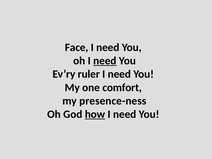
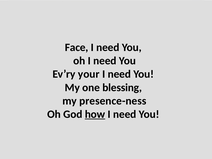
need underline: present -> none (105, 61)
ruler: ruler -> your (89, 74)
comfort: comfort -> blessing (122, 88)
